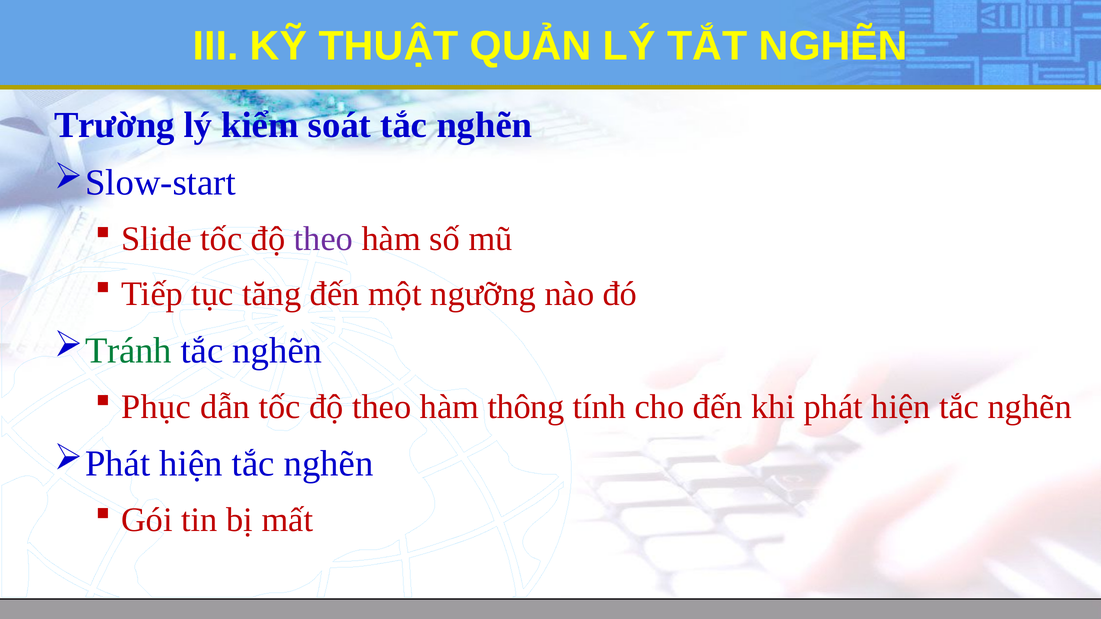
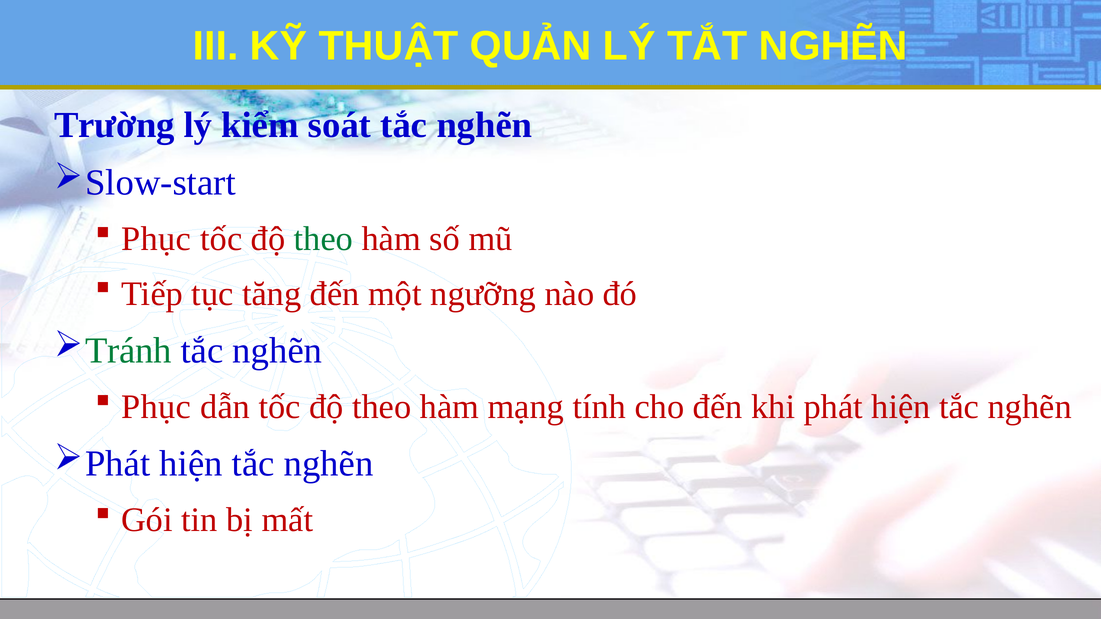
Slide: Slide -> Phục (156, 239)
theo colour: purple -> green (323, 239)
thông: thông -> mạng (526, 407)
